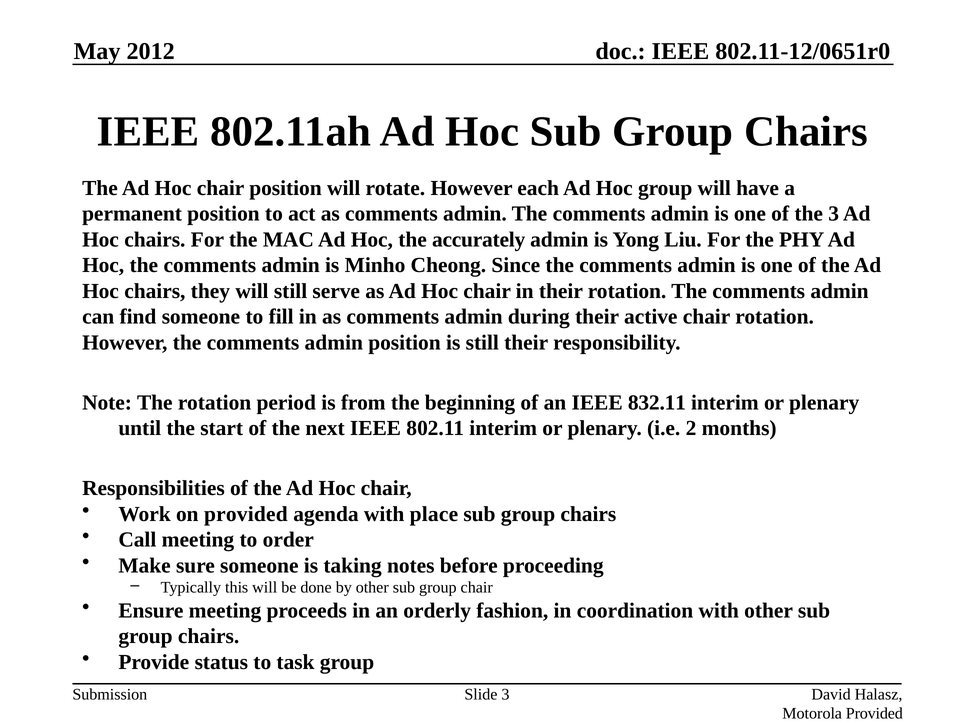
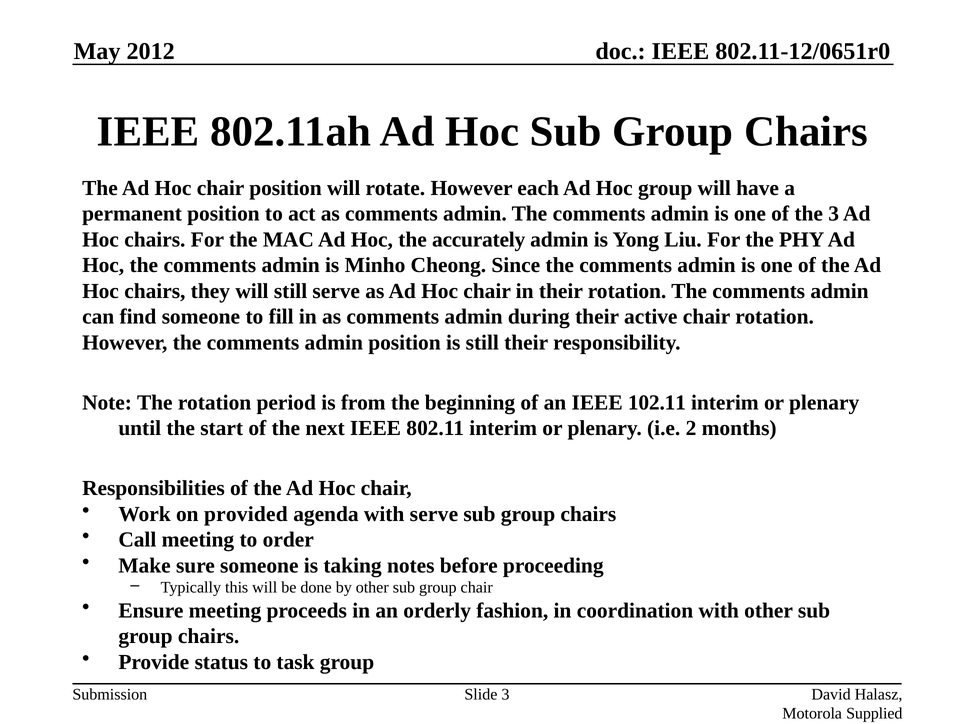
832.11: 832.11 -> 102.11 (657, 403)
with place: place -> serve (434, 514)
Motorola Provided: Provided -> Supplied (874, 714)
